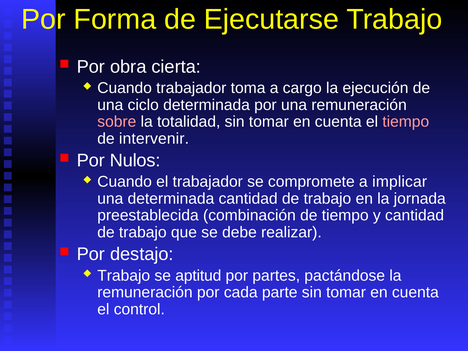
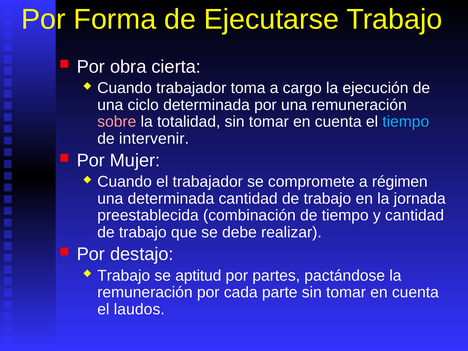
tiempo colour: pink -> light blue (406, 122)
Nulos: Nulos -> Mujer (135, 160)
implicar: implicar -> régimen (400, 182)
control: control -> laudos (139, 309)
